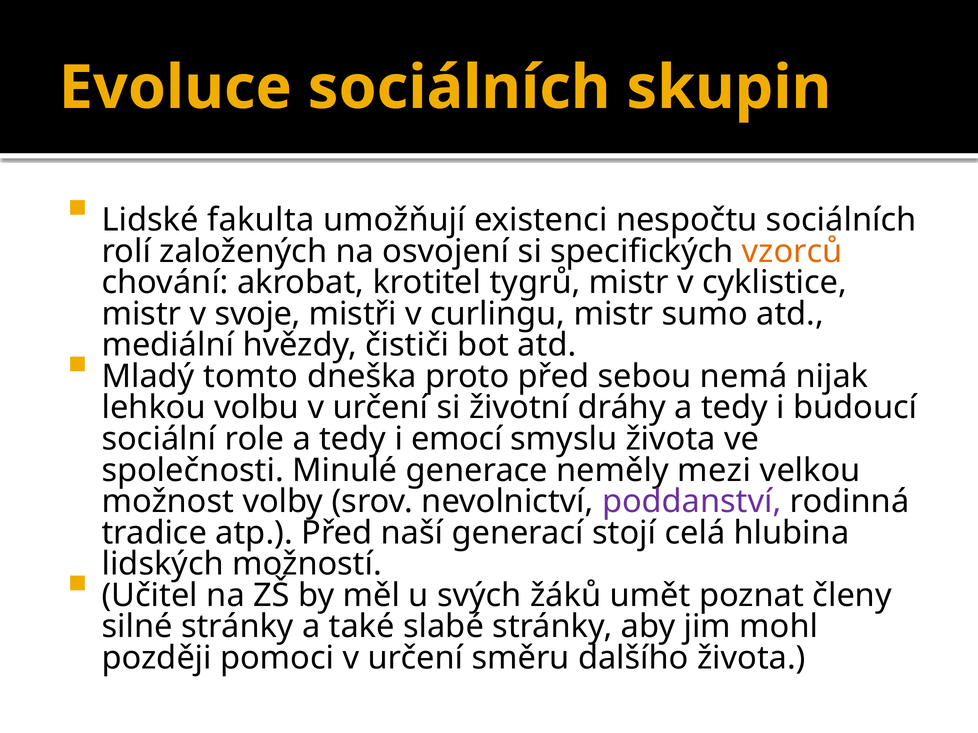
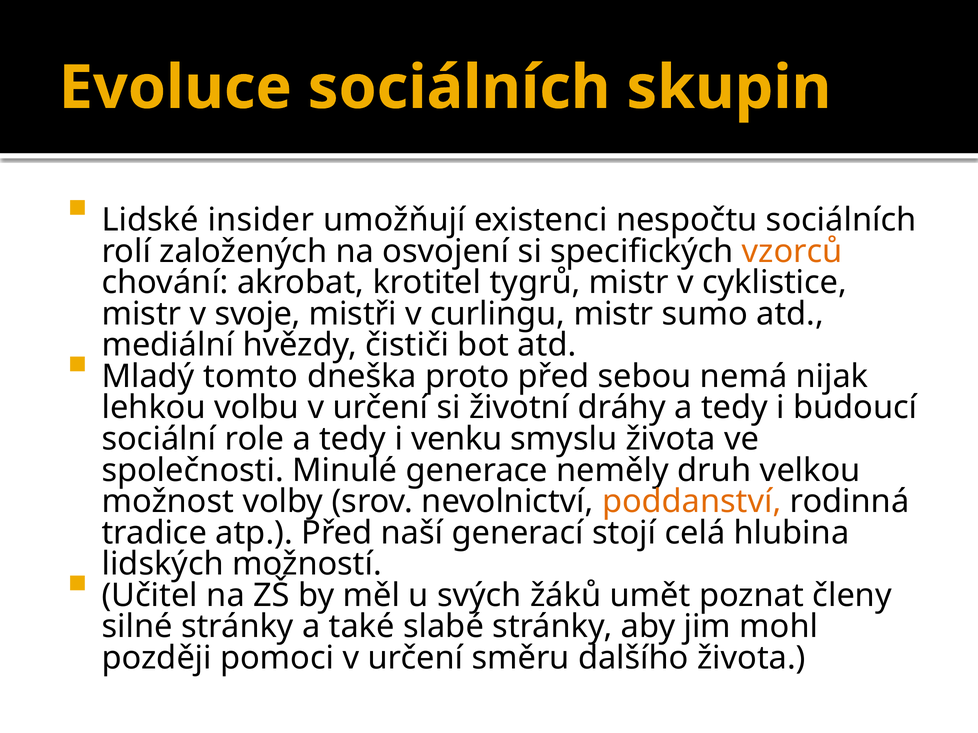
fakulta: fakulta -> insider (261, 220)
emocí: emocí -> venku (457, 439)
mezi: mezi -> druh (714, 471)
poddanství colour: purple -> orange (692, 502)
